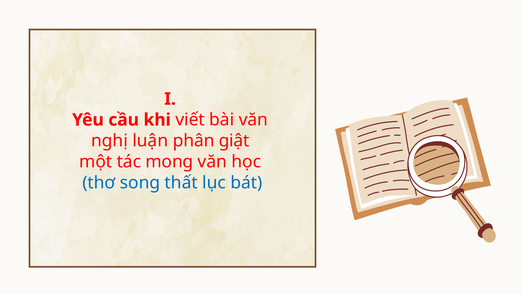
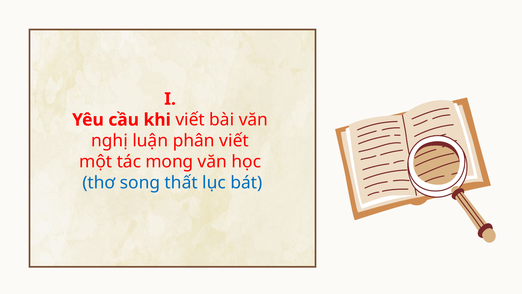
phân giật: giật -> viết (234, 141)
